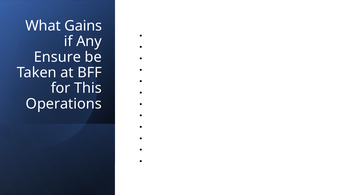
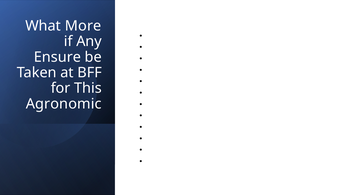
Gains: Gains -> More (83, 26)
Operations: Operations -> Agronomic (64, 104)
